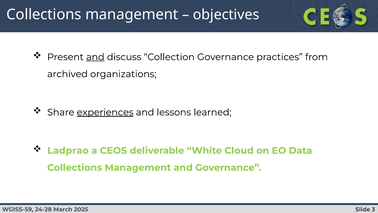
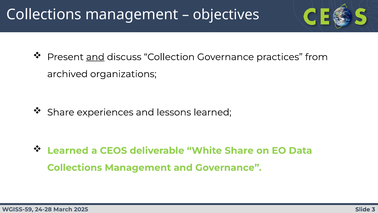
experiences underline: present -> none (105, 112)
Ladprao: Ladprao -> Learned (68, 150)
White Cloud: Cloud -> Share (239, 150)
